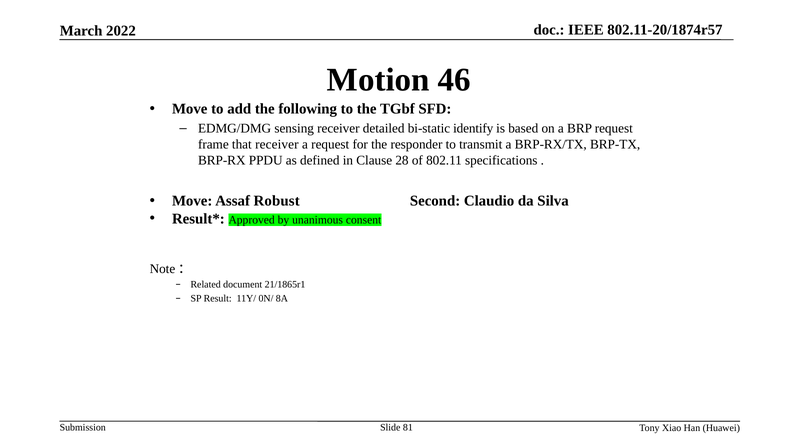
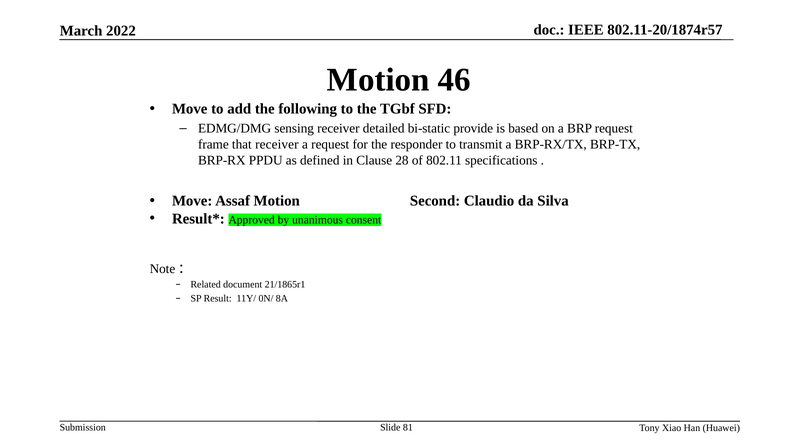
identify: identify -> provide (473, 128)
Assaf Robust: Robust -> Motion (277, 201)
